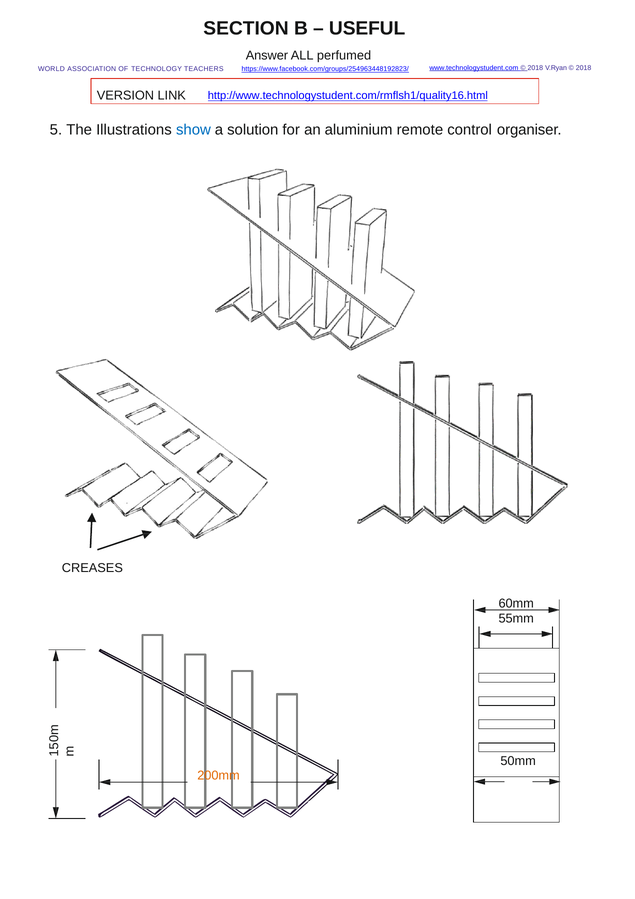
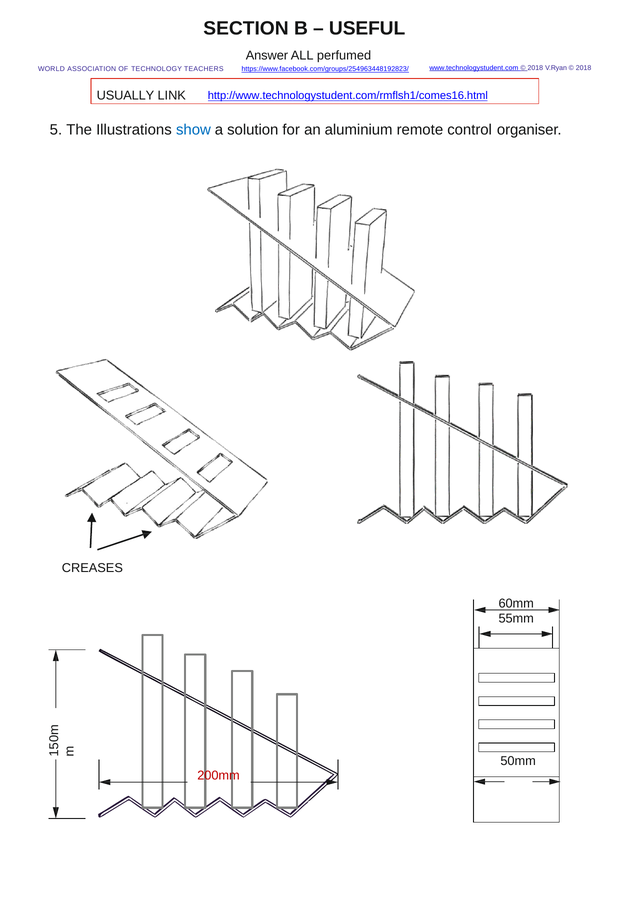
VERSION: VERSION -> USUALLY (125, 95)
http://www.technologystudent.com/rmﬂsh1/quality16.html: http://www.technologystudent.com/rmﬂsh1/quality16.html -> http://www.technologystudent.com/rmﬂsh1/comes16.html (348, 96)
200mm colour: orange -> red (219, 775)
